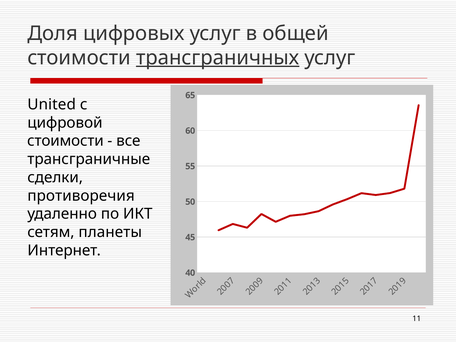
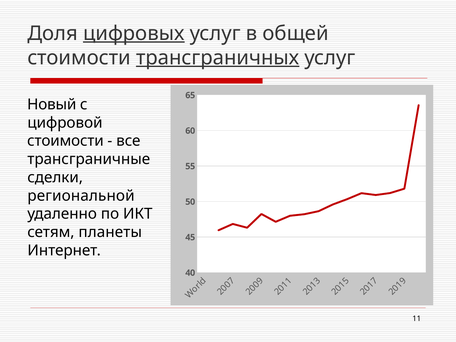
цифровых underline: none -> present (134, 33)
United: United -> Новый (52, 104)
противоречия: противоречия -> региональной (81, 196)
